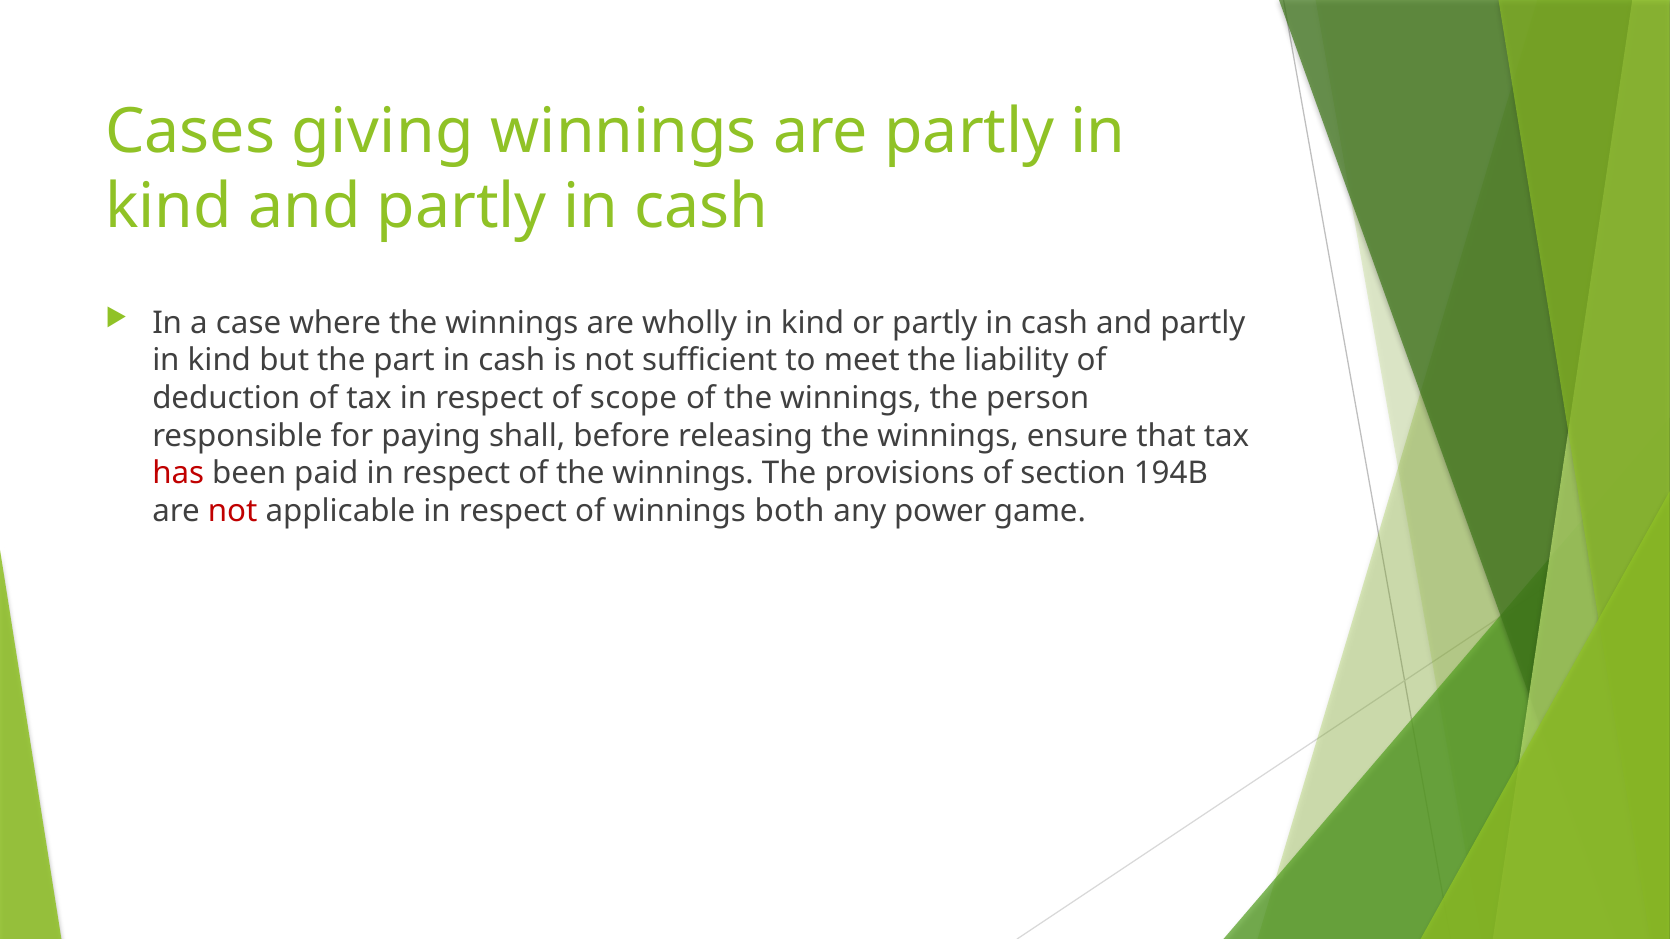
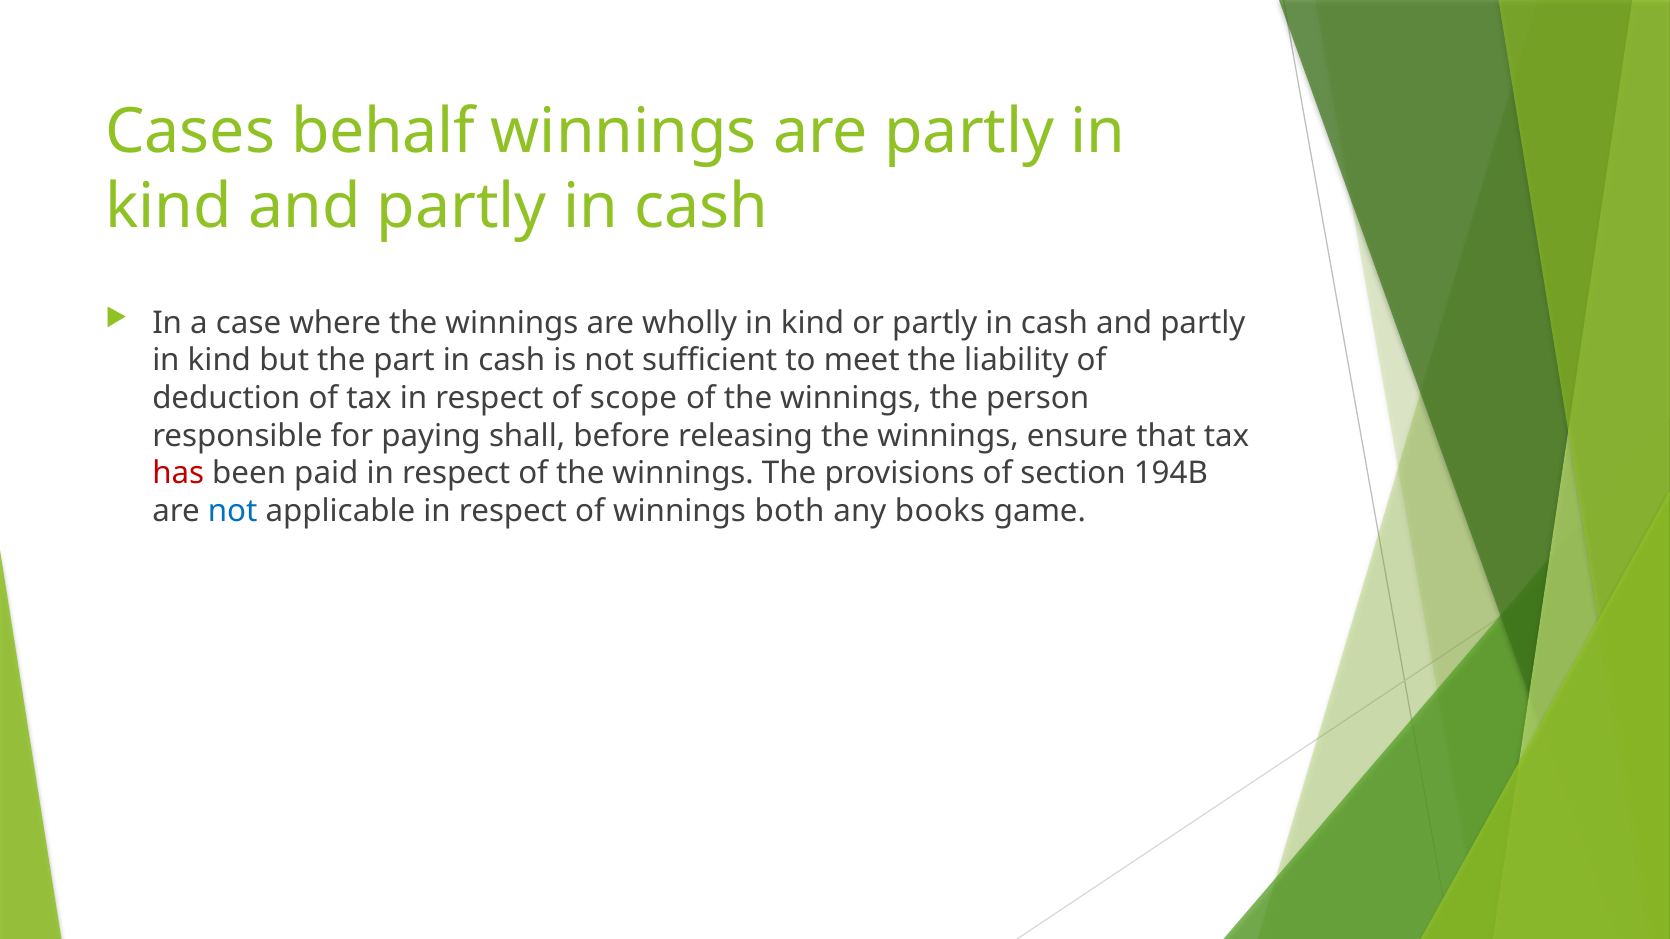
giving: giving -> behalf (383, 132)
not colour: red -> blue (233, 511)
power: power -> books (940, 511)
